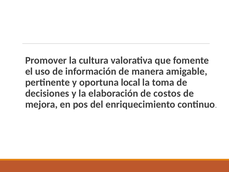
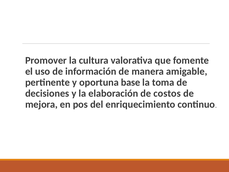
local: local -> base (131, 82)
